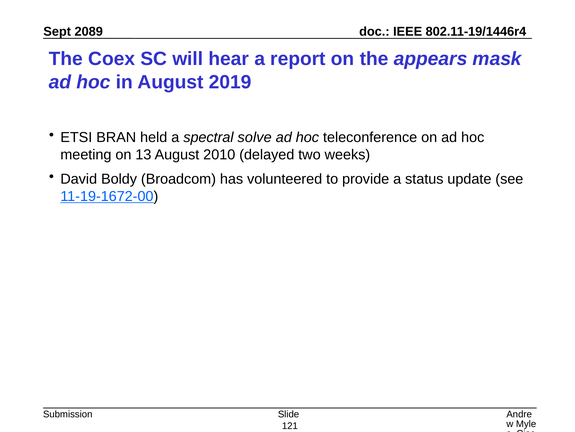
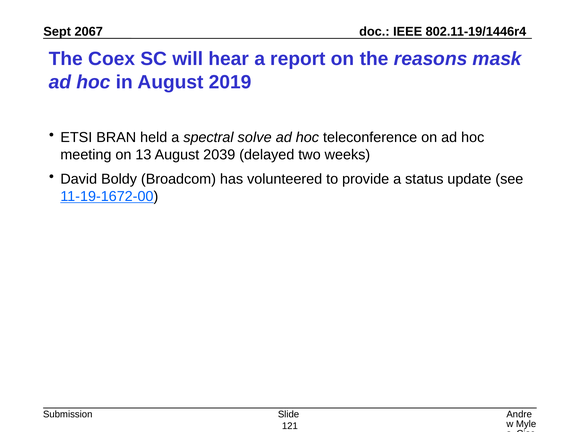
2089: 2089 -> 2067 (89, 32)
appears: appears -> reasons (431, 59)
2010: 2010 -> 2039 (219, 154)
